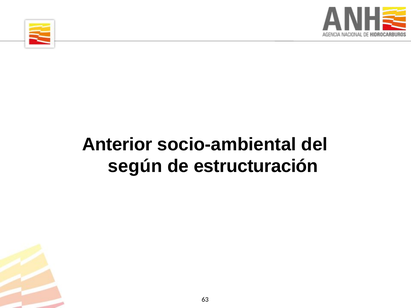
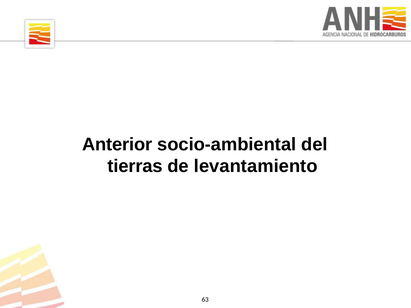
según: según -> tierras (135, 166)
estructuración: estructuración -> levantamiento (256, 166)
